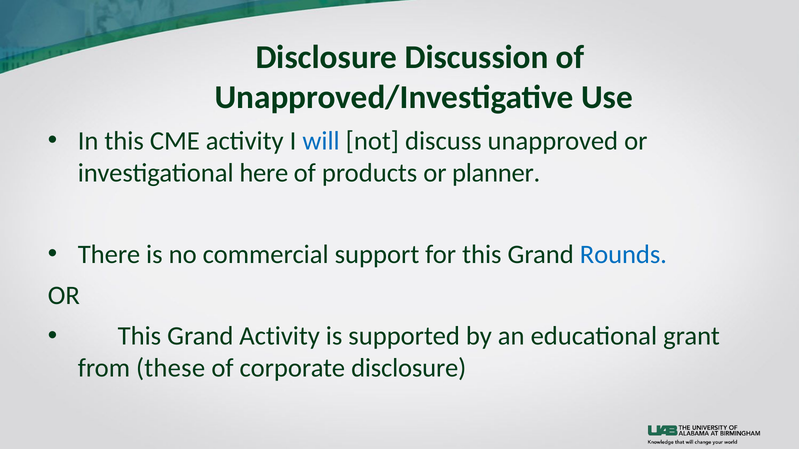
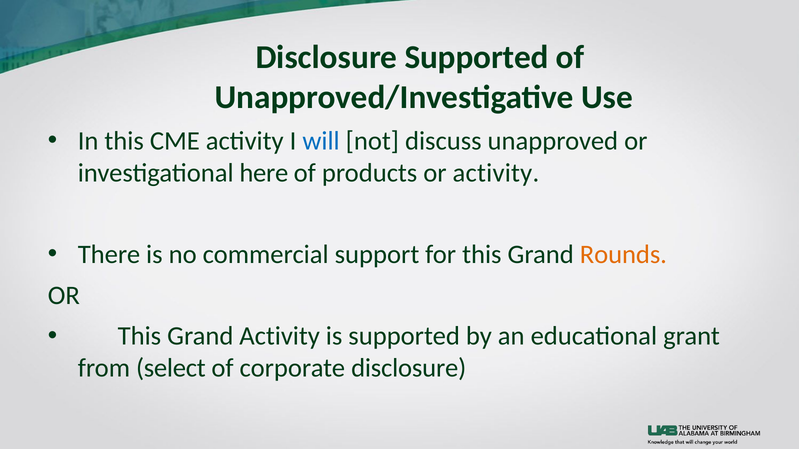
Disclosure Discussion: Discussion -> Supported (477, 58)
or planner: planner -> activity (496, 173)
Rounds colour: blue -> orange (623, 255)
these: these -> select (171, 368)
